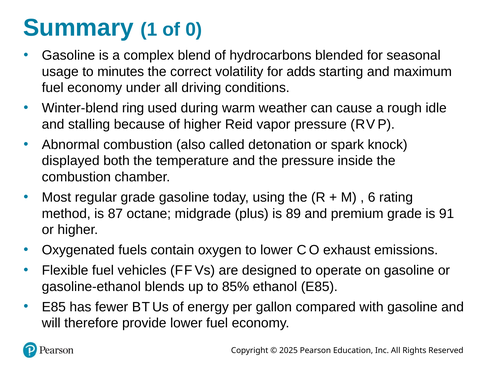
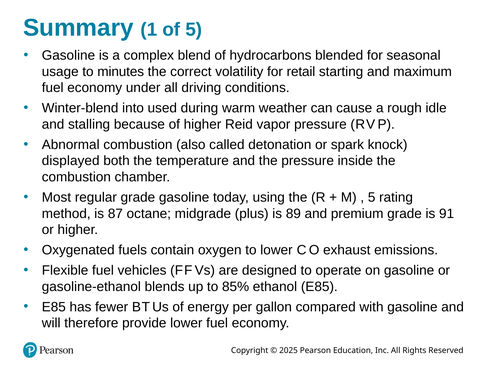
of 0: 0 -> 5 (194, 29)
adds: adds -> retail (301, 72)
ring: ring -> into (133, 108)
6: 6 -> 5 (372, 197)
